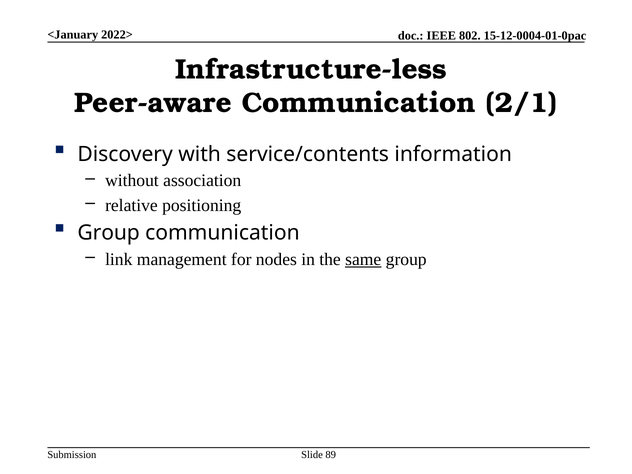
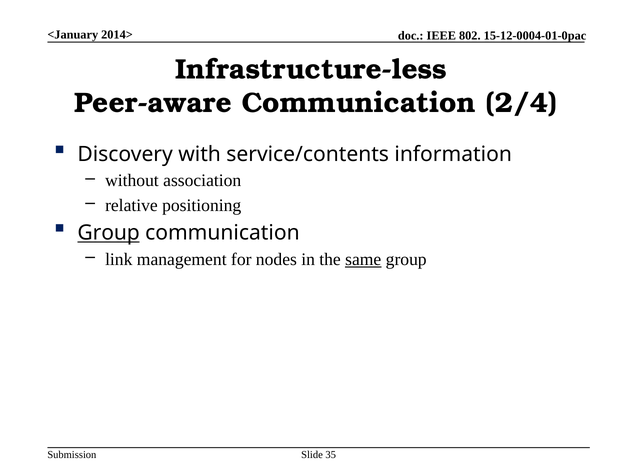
2022>: 2022> -> 2014> (117, 35)
2/1: 2/1 -> 2/4 (522, 103)
Group underline: none -> present (109, 233)
89: 89 -> 35 (331, 455)
